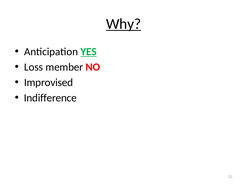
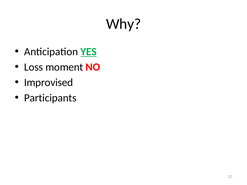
Why underline: present -> none (124, 24)
member: member -> moment (64, 67)
Indifference: Indifference -> Participants (50, 98)
